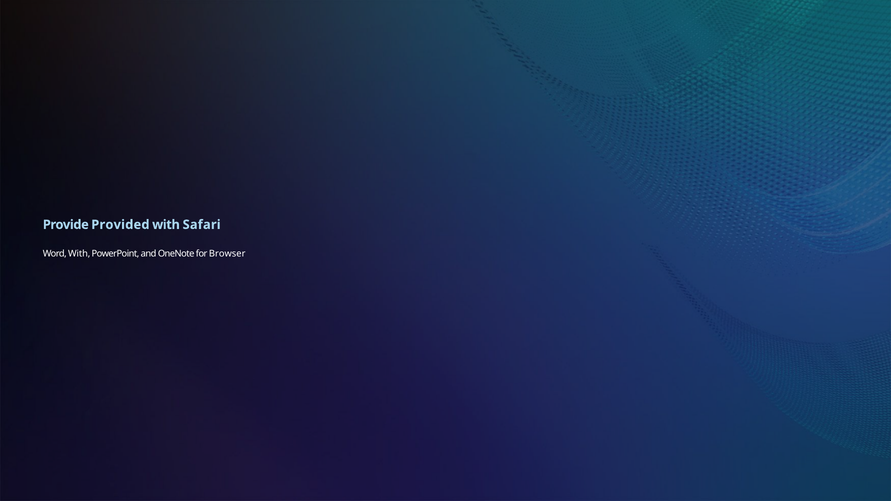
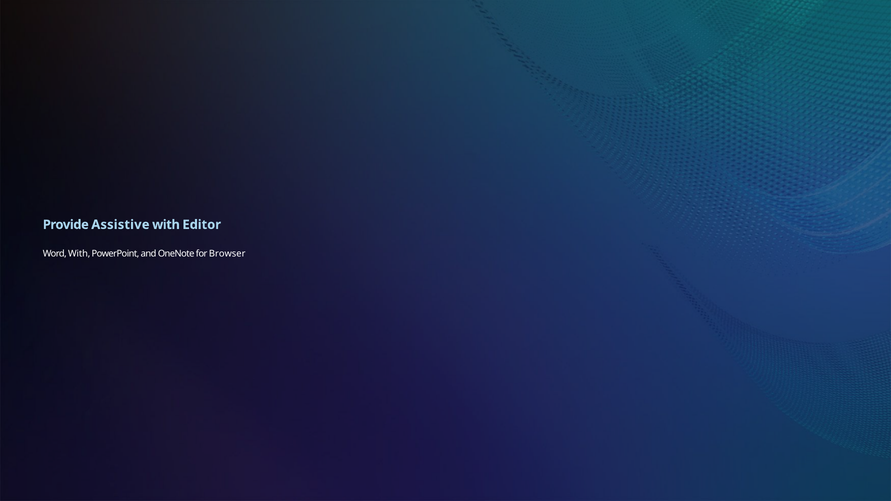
Provided: Provided -> Assistive (120, 225)
Safari: Safari -> Editor (202, 225)
